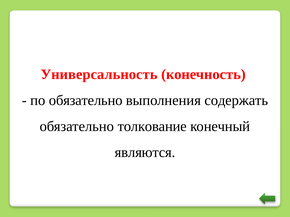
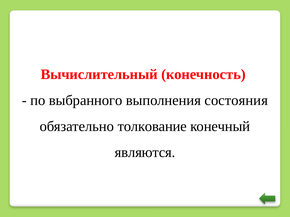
Универсальность: Универсальность -> Вычислительный (99, 74)
по обязательно: обязательно -> выбранного (86, 101)
содержать: содержать -> состояния (236, 101)
